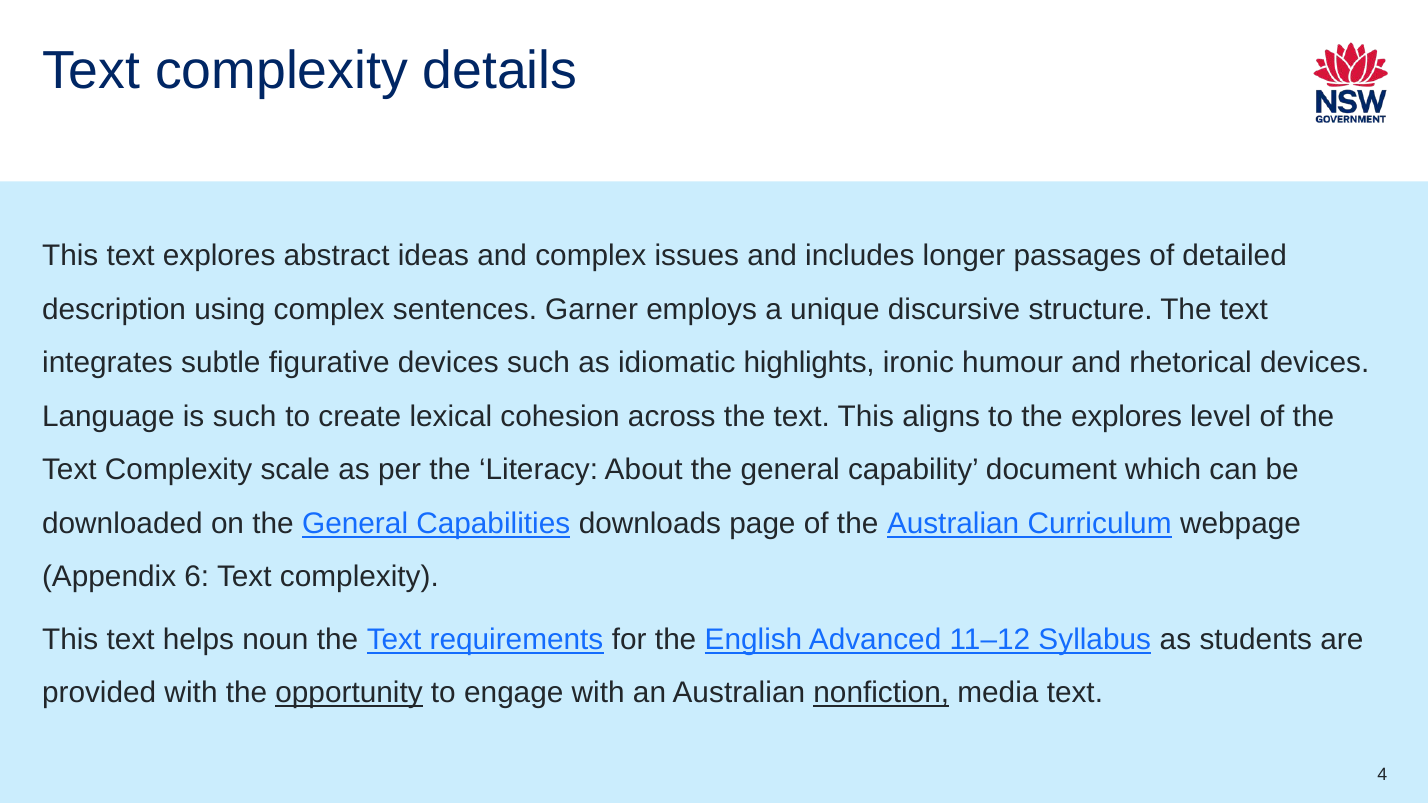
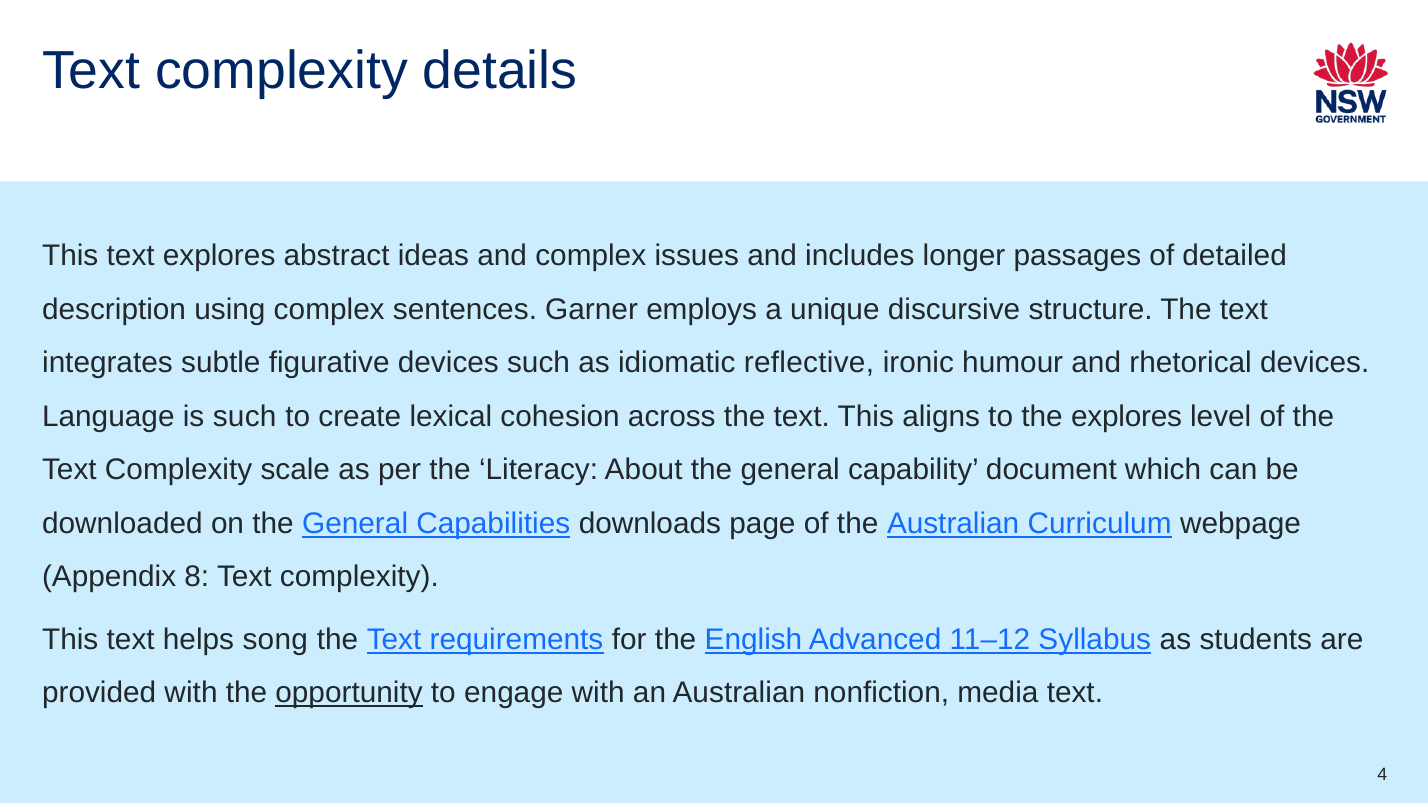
highlights: highlights -> reflective (809, 363)
6: 6 -> 8 (197, 577)
noun: noun -> song (275, 640)
nonfiction underline: present -> none (881, 693)
